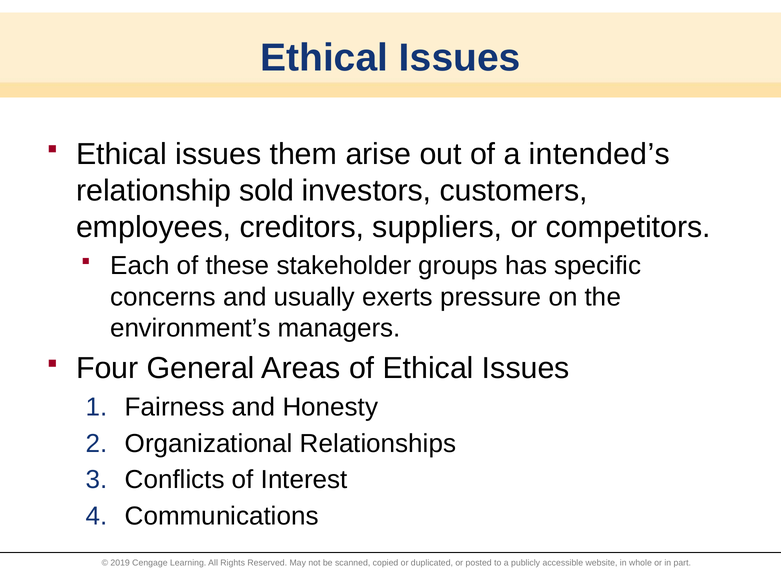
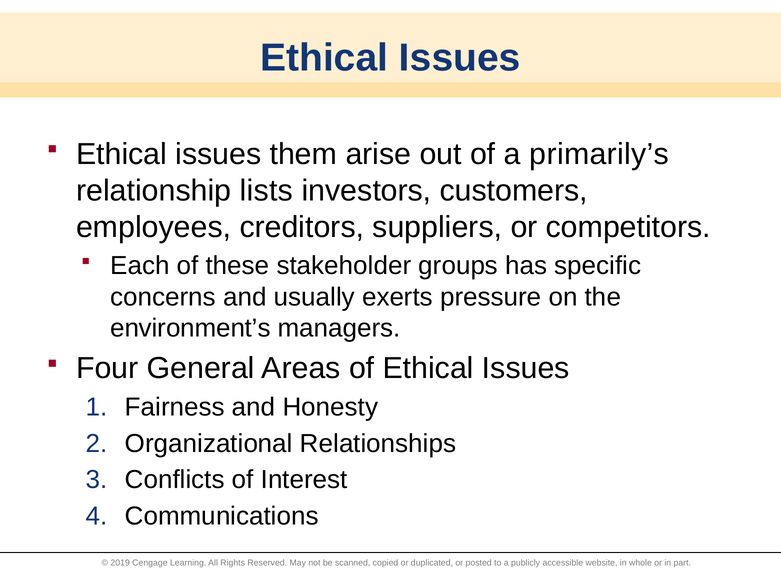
intended’s: intended’s -> primarily’s (599, 154)
sold: sold -> lists (266, 191)
